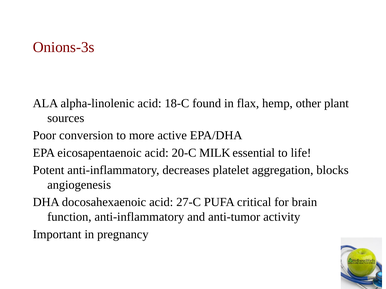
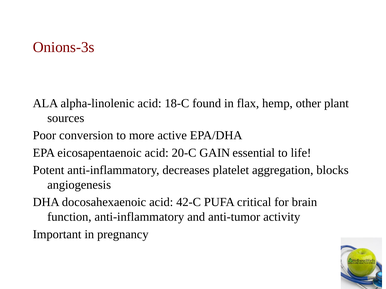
MILK: MILK -> GAIN (215, 153)
27-C: 27-C -> 42-C (189, 202)
